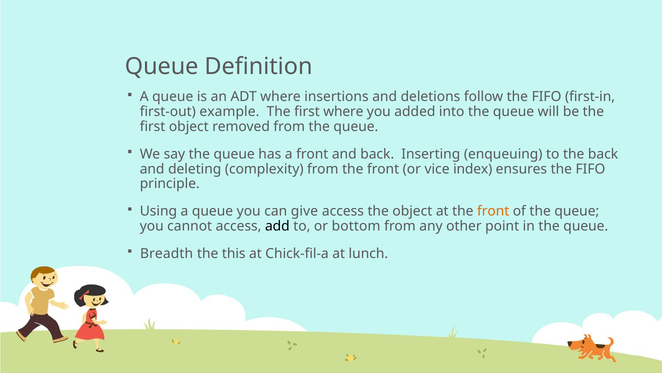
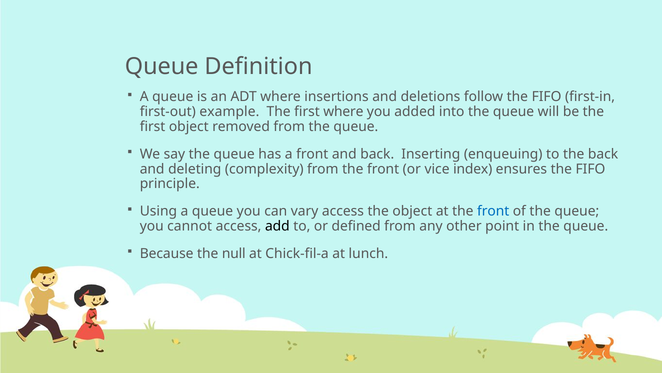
give: give -> vary (305, 211)
front colour: orange -> blue (493, 211)
bottom: bottom -> defined (356, 226)
Breadth: Breadth -> Because (167, 253)
this: this -> null (234, 253)
